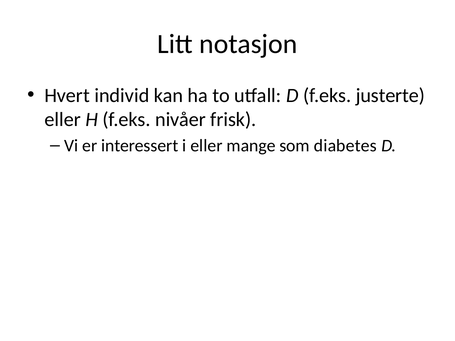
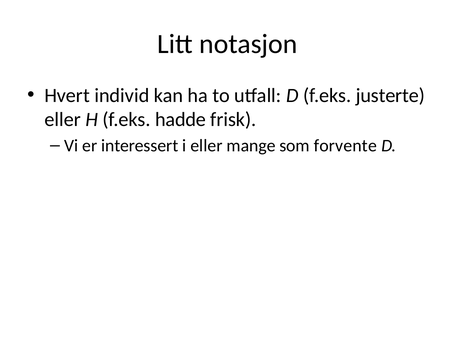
nivåer: nivåer -> hadde (181, 120)
diabetes: diabetes -> forvente (345, 146)
